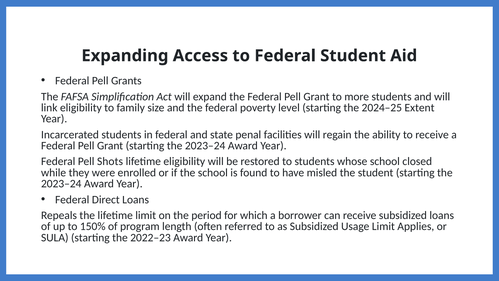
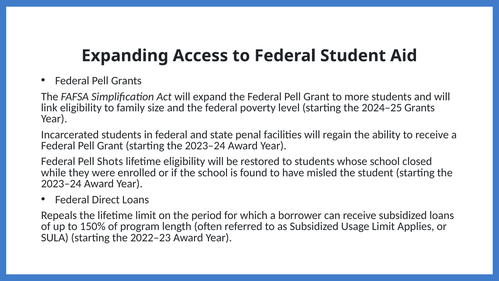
2024–25 Extent: Extent -> Grants (420, 108)
